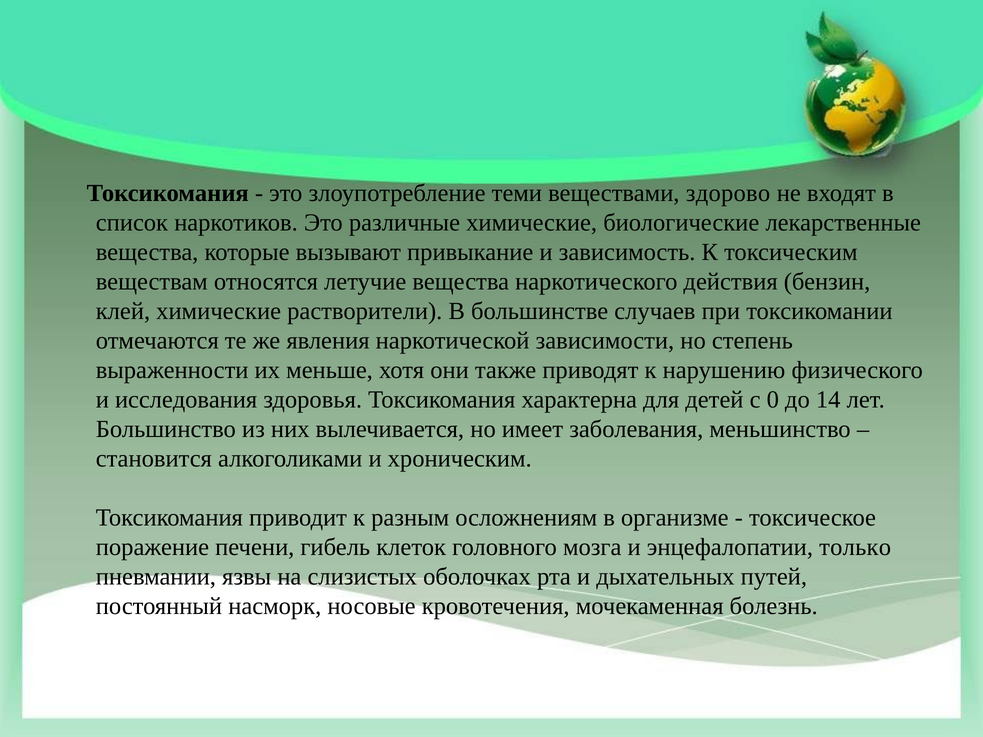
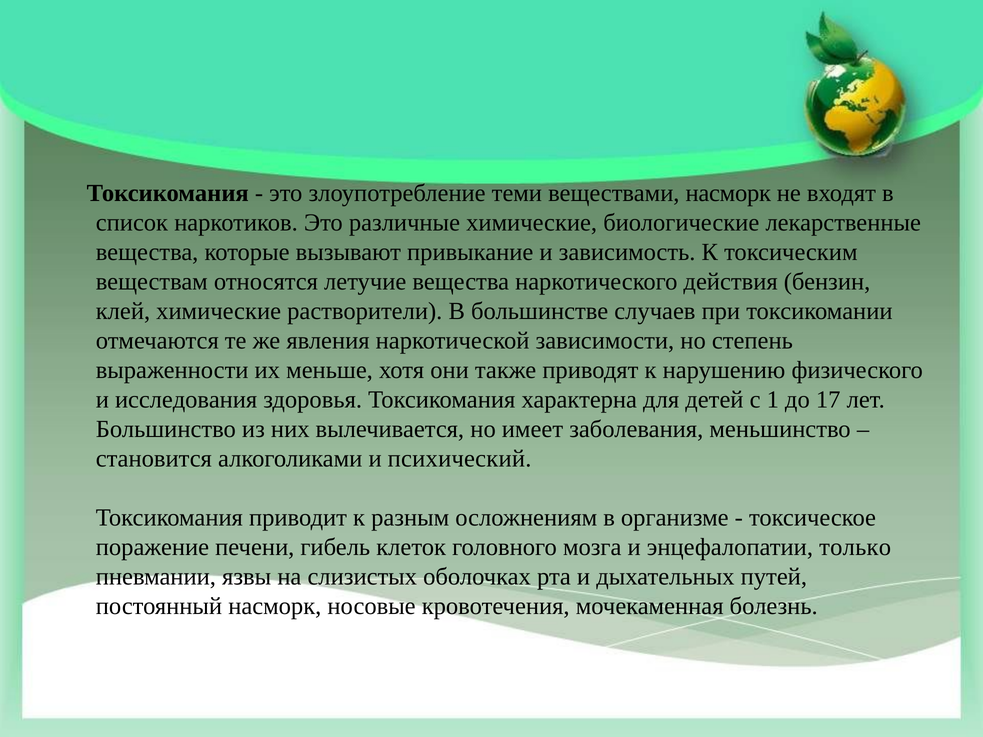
веществами здорово: здорово -> насморк (728, 193)
0: 0 -> 1 (773, 400)
14: 14 -> 17 (828, 400)
хроническим: хроническим -> психический (460, 459)
